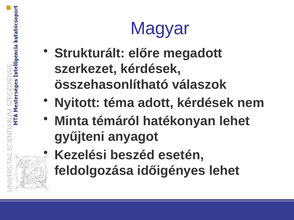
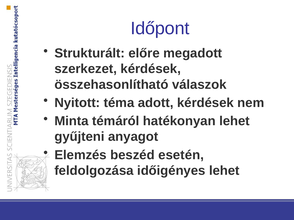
Magyar: Magyar -> Időpont (160, 28)
Kezelési: Kezelési -> Elemzés (81, 155)
